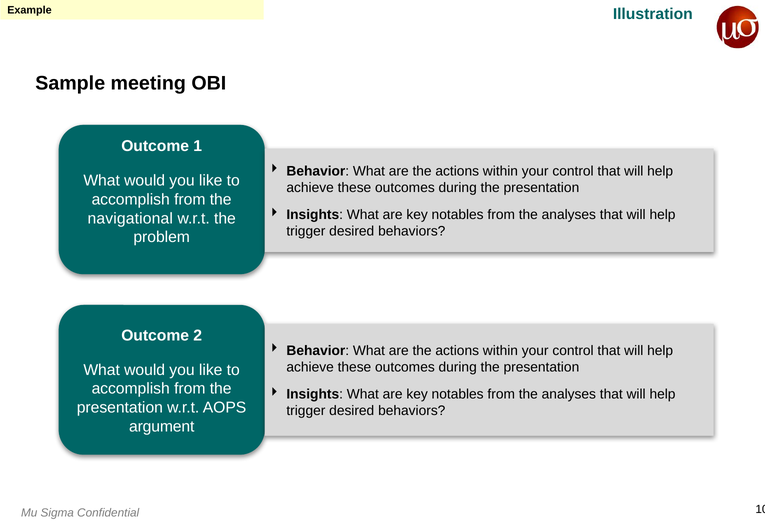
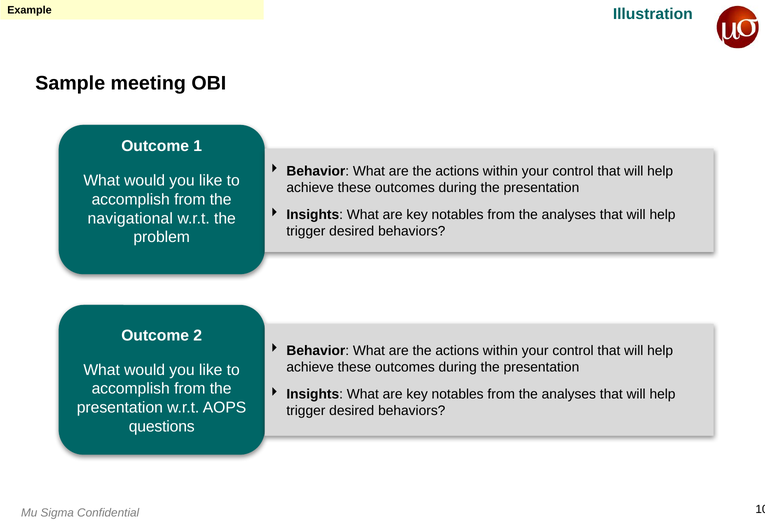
argument: argument -> questions (162, 426)
